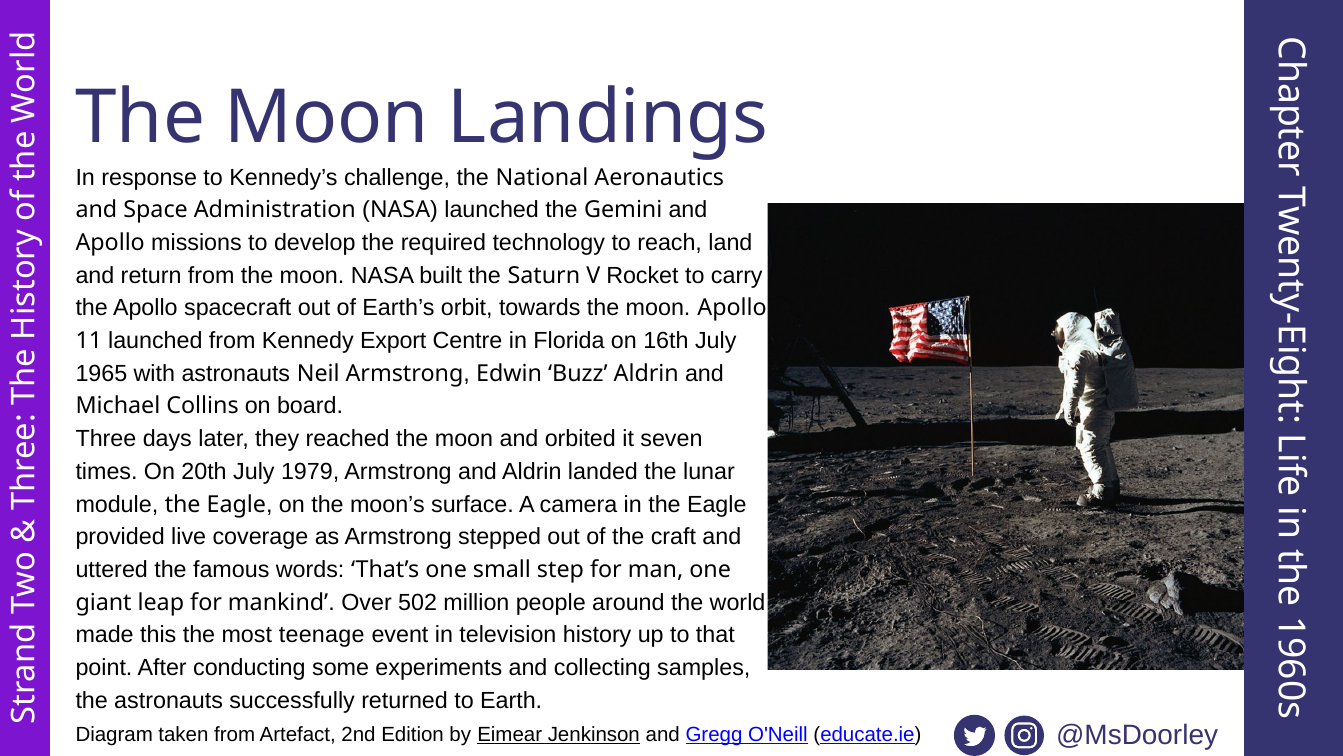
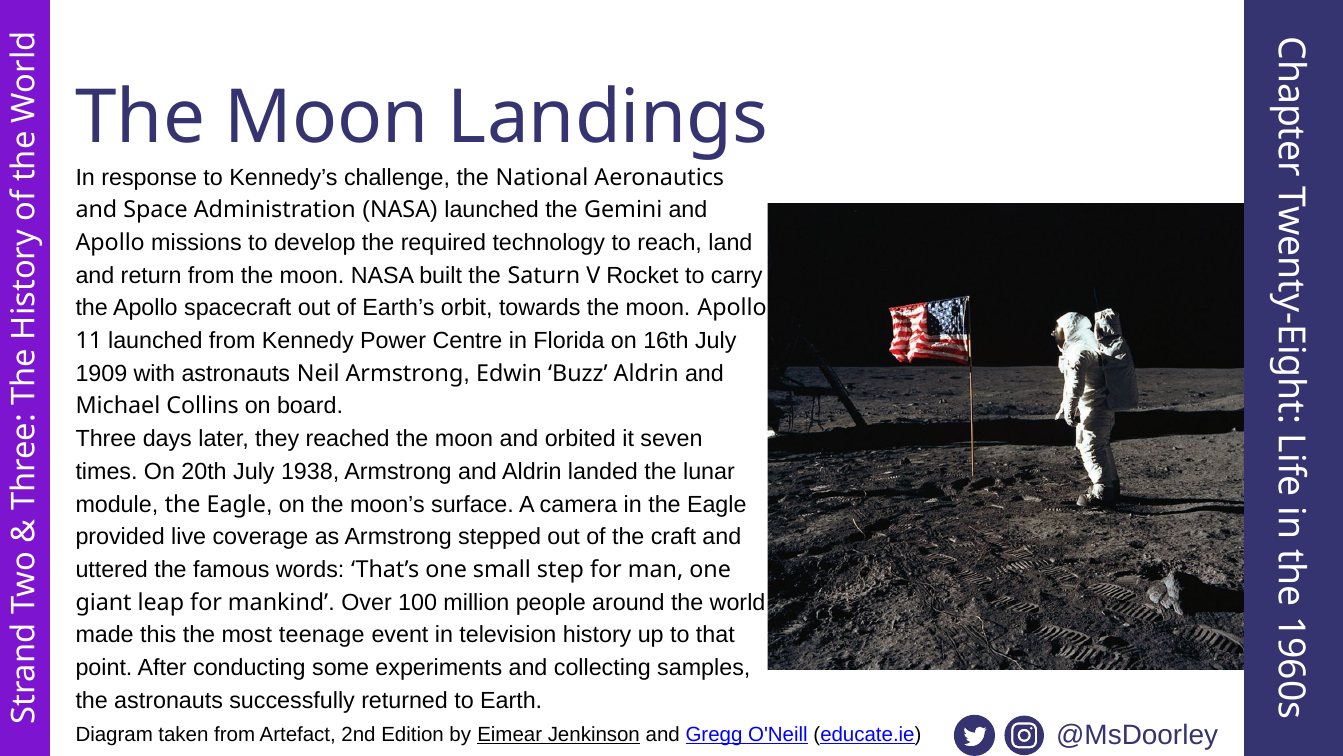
Export: Export -> Power (393, 341)
1965: 1965 -> 1909 (101, 373)
1979: 1979 -> 1938 (310, 471)
502: 502 -> 100 (418, 602)
